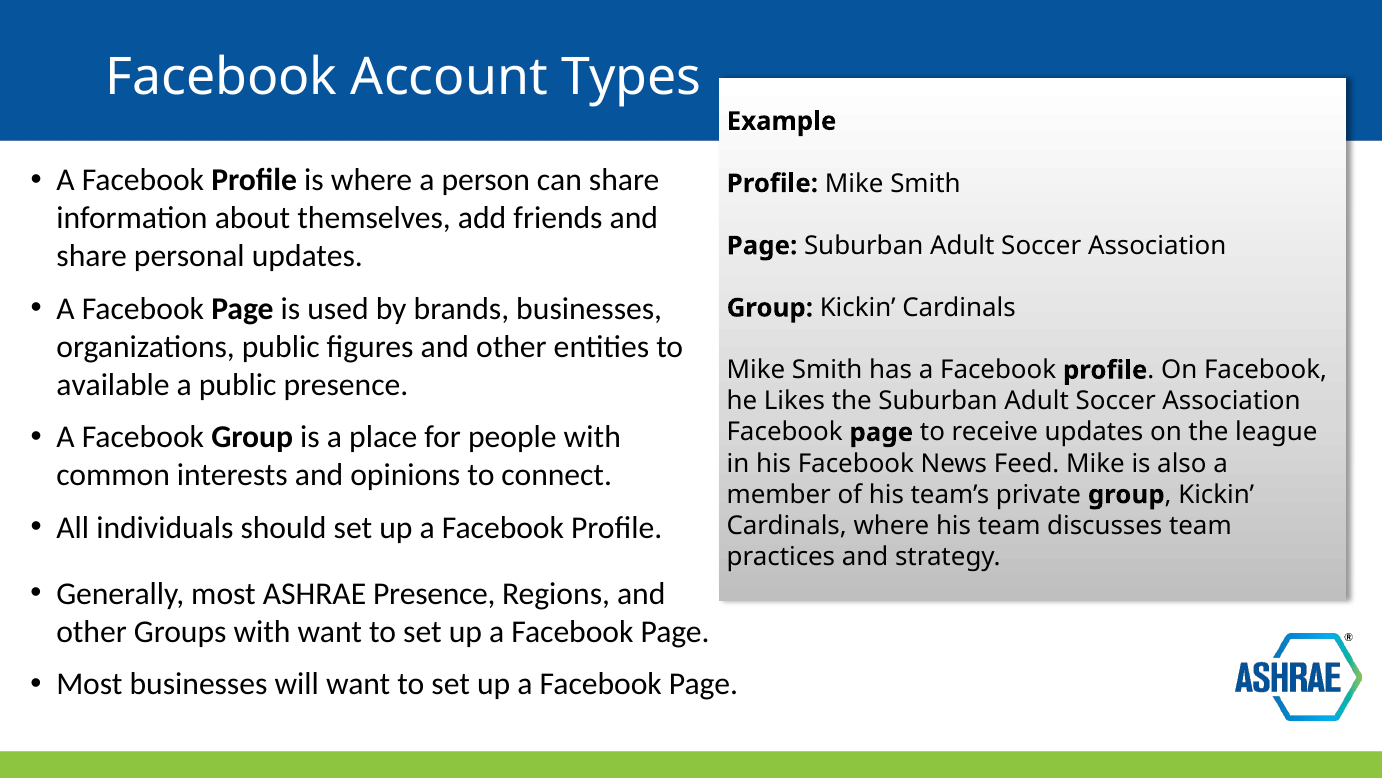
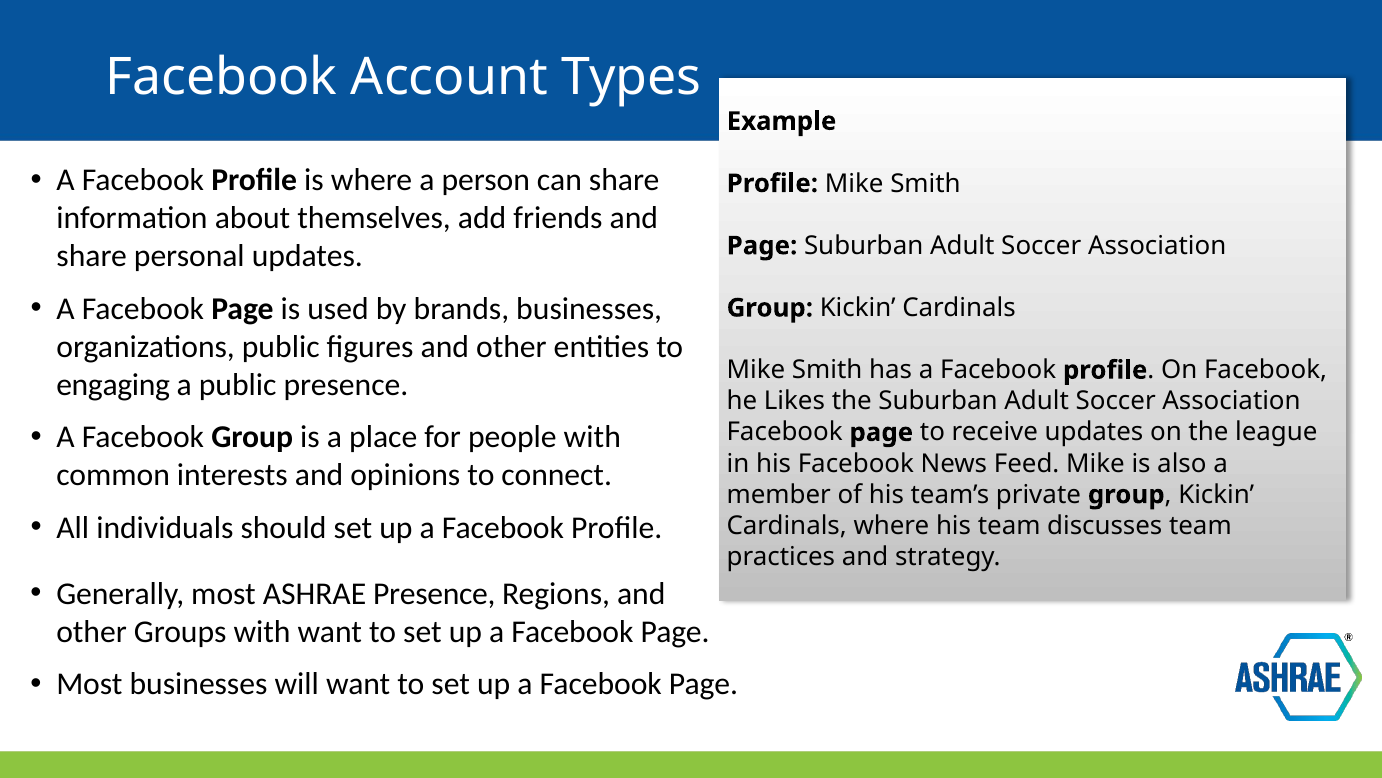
available: available -> engaging (113, 385)
